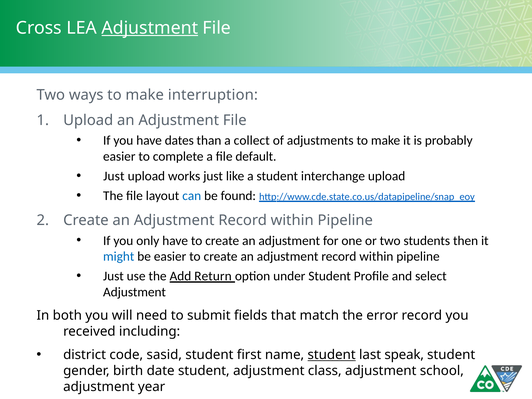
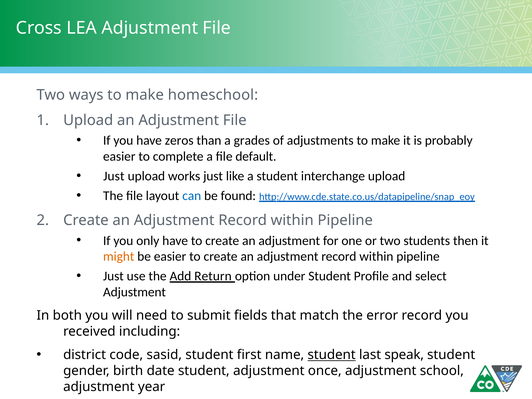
Adjustment underline: present -> none (150, 28)
interruption: interruption -> homeschool (213, 95)
dates: dates -> zeros (179, 141)
collect: collect -> grades (252, 141)
might colour: blue -> orange (119, 257)
class: class -> once (325, 371)
